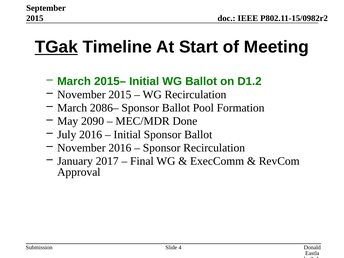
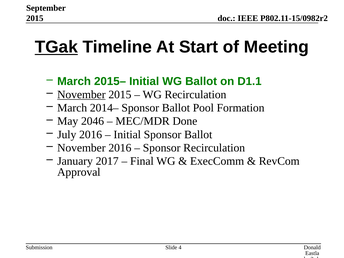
D1.2: D1.2 -> D1.1 (250, 81)
November underline: none -> present (81, 95)
2086–: 2086– -> 2014– (104, 108)
2090: 2090 -> 2046 (93, 121)
